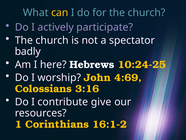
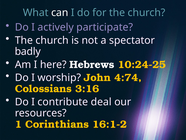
can colour: yellow -> white (60, 13)
4:69: 4:69 -> 4:74 (128, 77)
give: give -> deal (101, 102)
